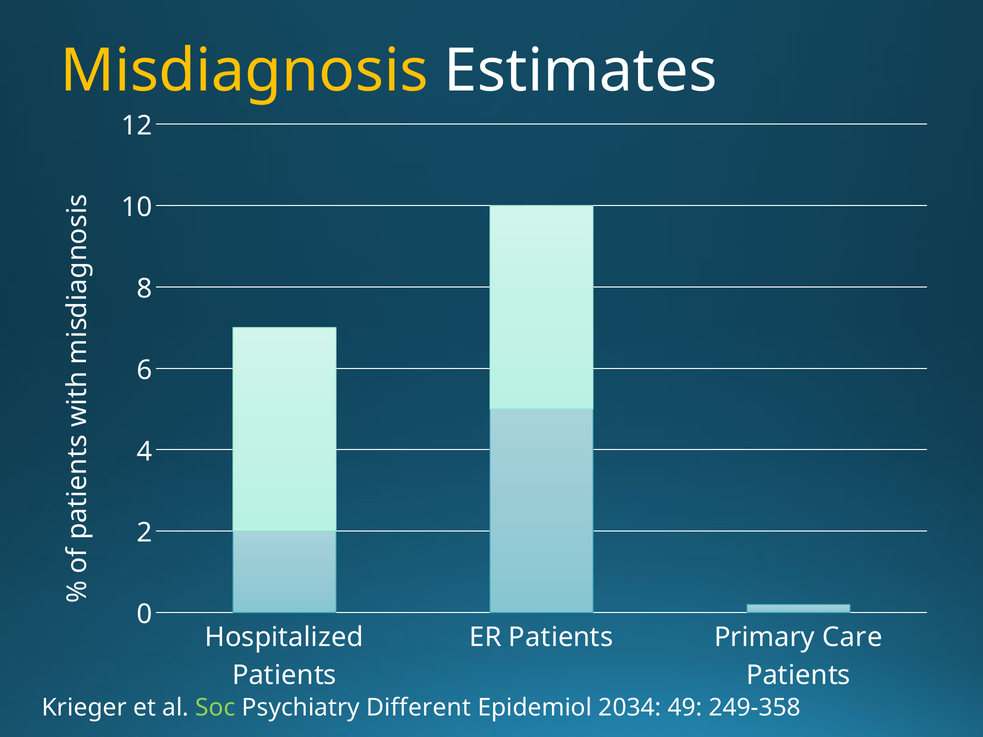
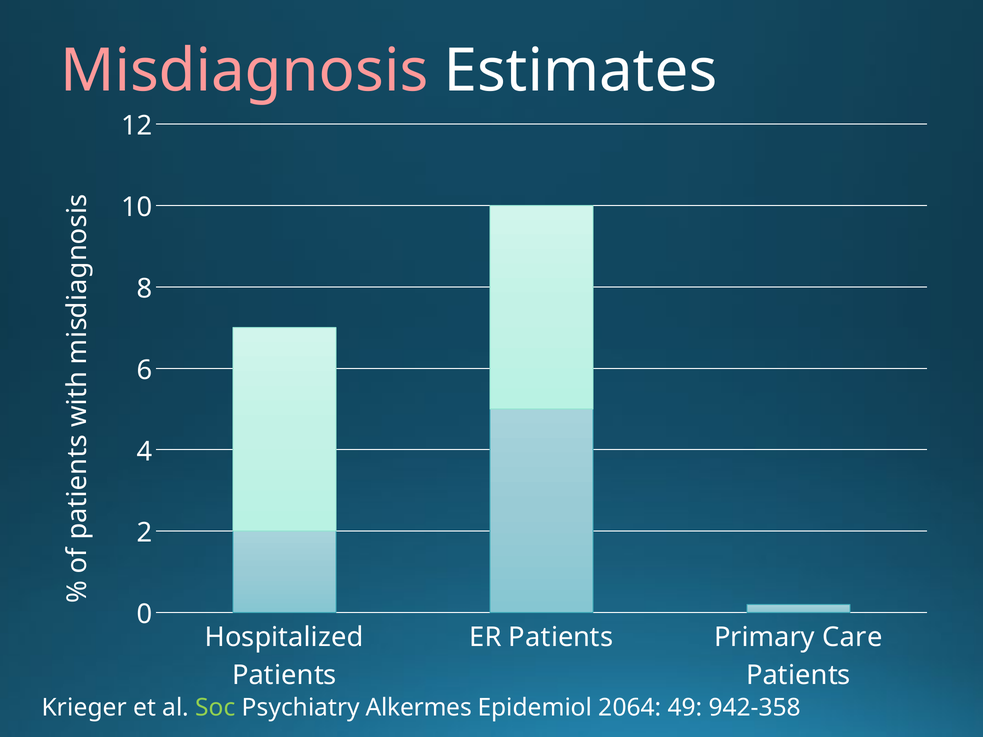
Misdiagnosis colour: yellow -> pink (244, 71)
Different: Different -> Alkermes (419, 708)
2034: 2034 -> 2064 (630, 708)
249-358: 249-358 -> 942-358 (755, 708)
